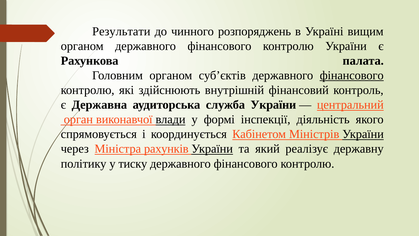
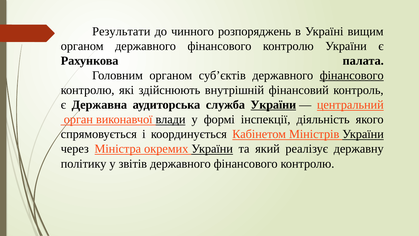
України underline: none -> present (273, 105)
рахунків: рахунків -> окремих (166, 149)
тиску: тиску -> звітів (133, 163)
